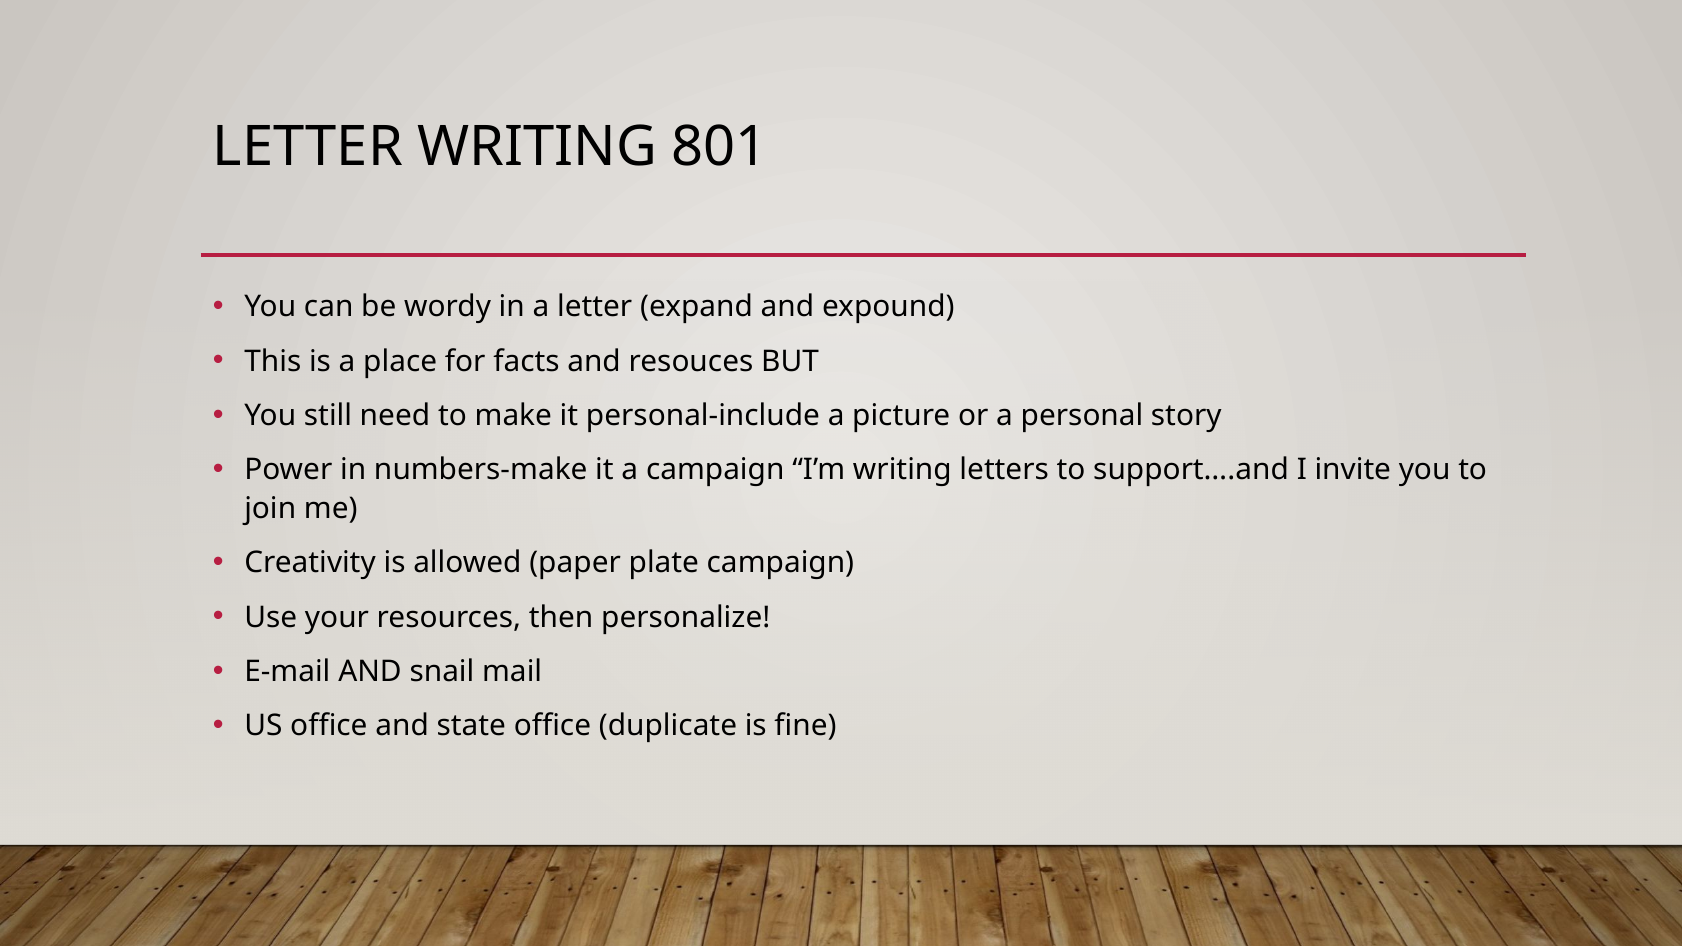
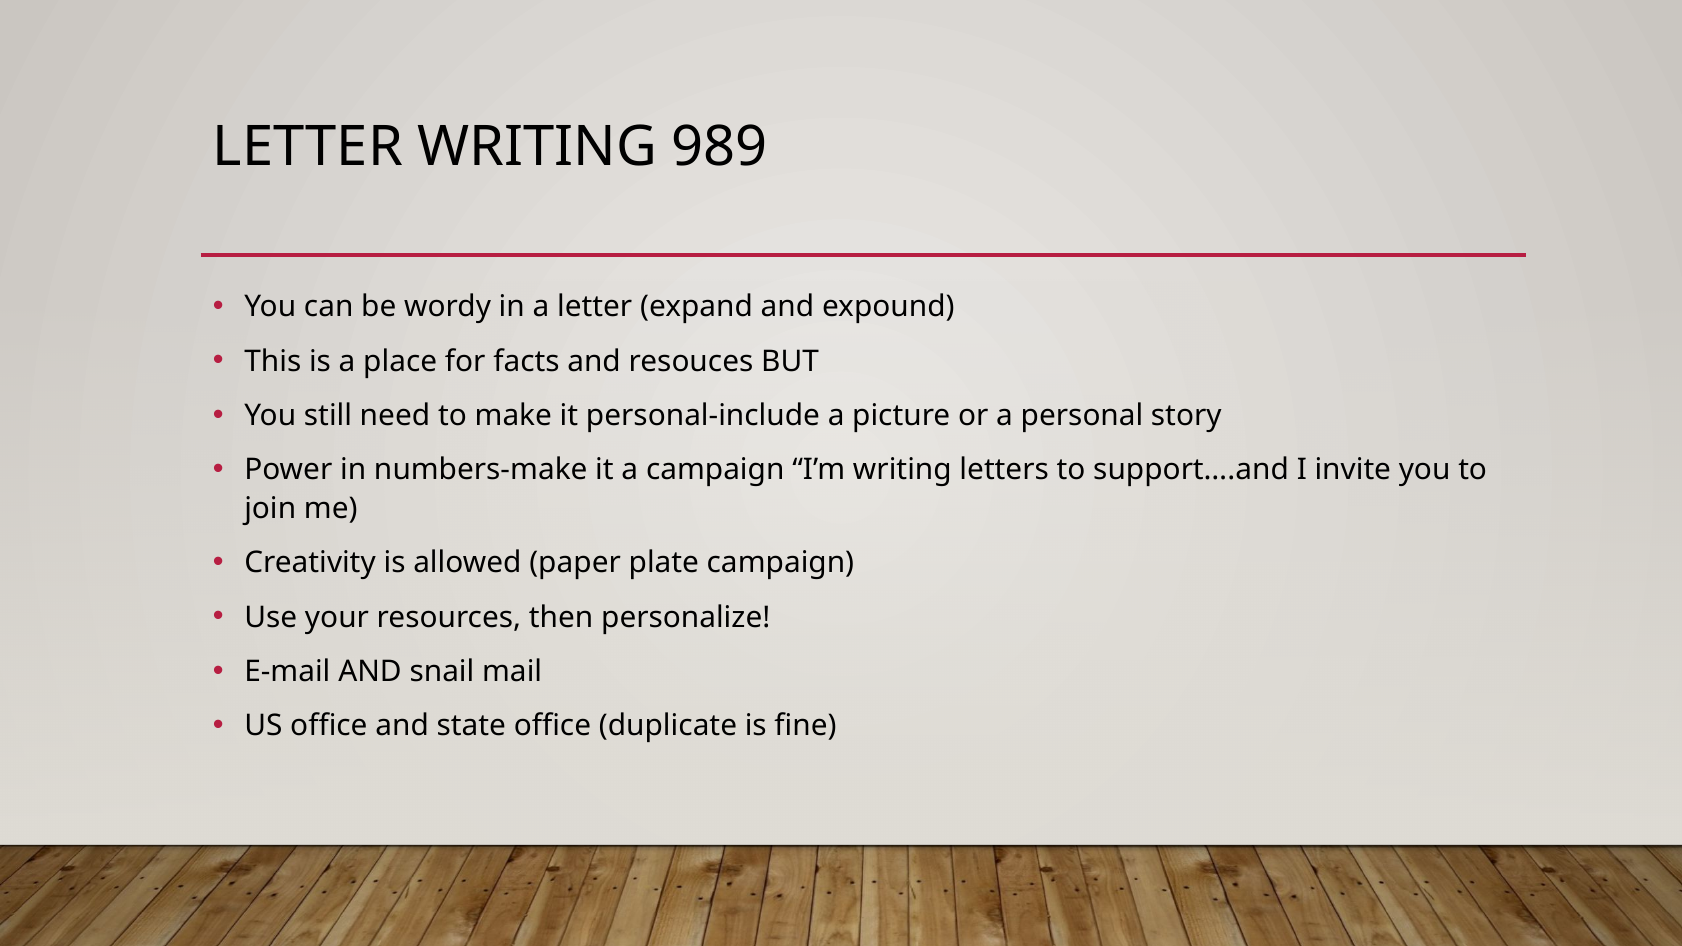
801: 801 -> 989 (720, 147)
